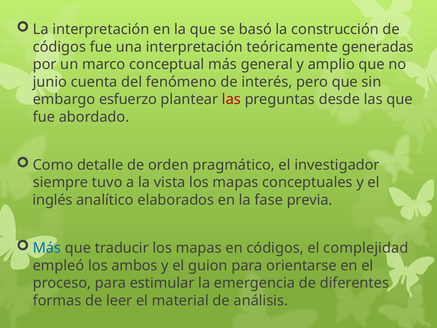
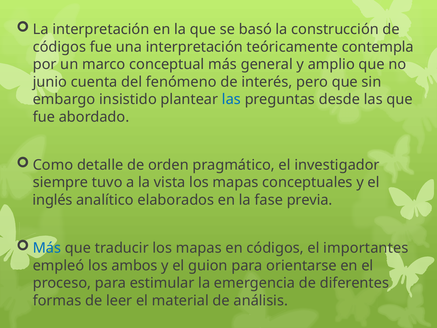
generadas: generadas -> contempla (378, 47)
esfuerzo: esfuerzo -> insistido (128, 99)
las colour: red -> blue (231, 99)
complejidad: complejidad -> importantes (366, 248)
